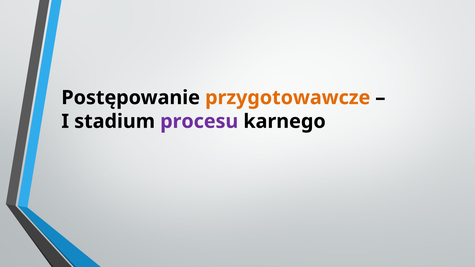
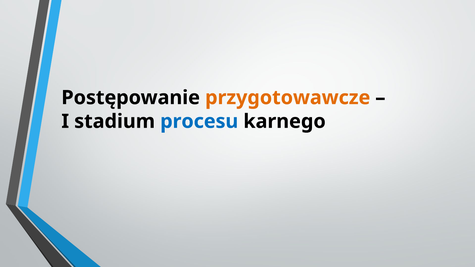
procesu colour: purple -> blue (199, 121)
